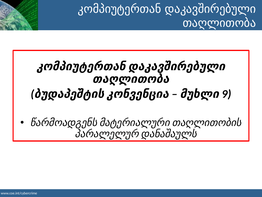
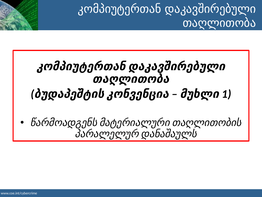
9: 9 -> 1 (226, 94)
